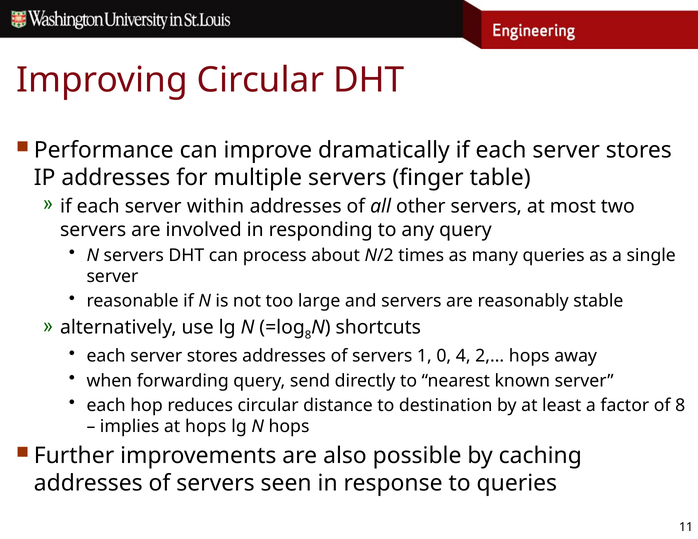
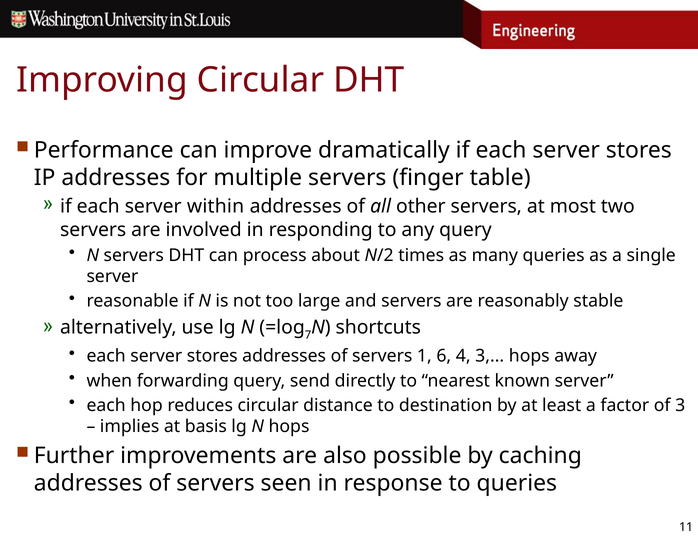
8: 8 -> 7 (308, 335)
0: 0 -> 6 (444, 356)
4 2: 2 -> 3 (490, 356)
of 8: 8 -> 3 (680, 406)
at hops: hops -> basis (206, 427)
